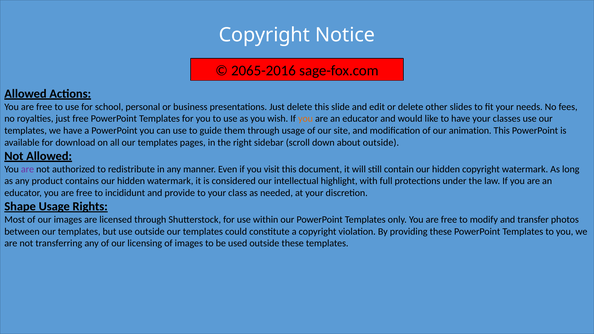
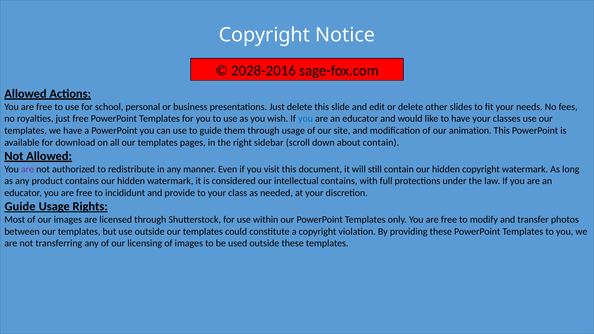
2065-2016: 2065-2016 -> 2028-2016 (263, 70)
you colour: orange -> blue (305, 119)
about outside: outside -> contain (381, 142)
intellectual highlight: highlight -> contains (339, 181)
Shape: Shape -> Guide (20, 207)
